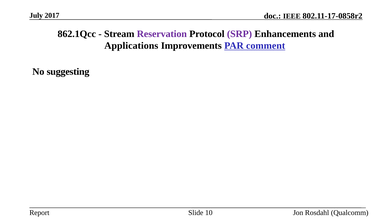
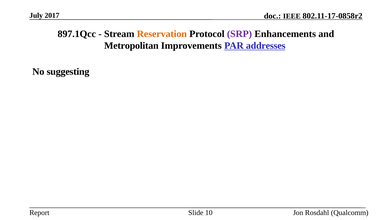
862.1Qcc: 862.1Qcc -> 897.1Qcc (77, 34)
Reservation colour: purple -> orange (162, 34)
Applications: Applications -> Metropolitan (131, 46)
comment: comment -> addresses (266, 46)
